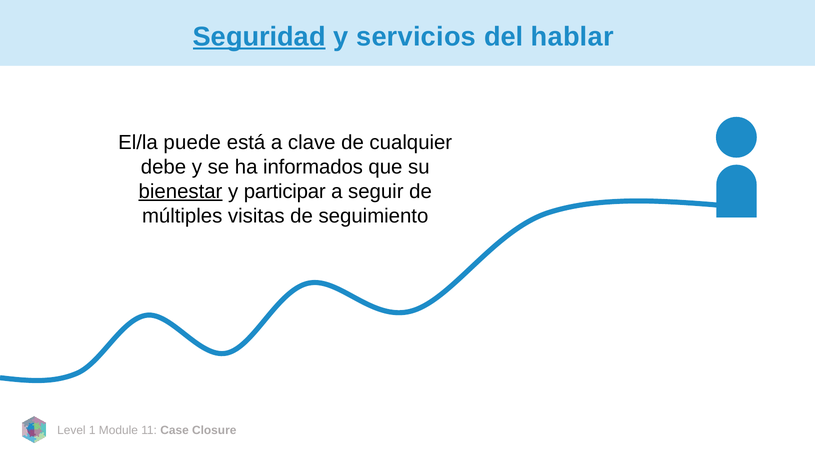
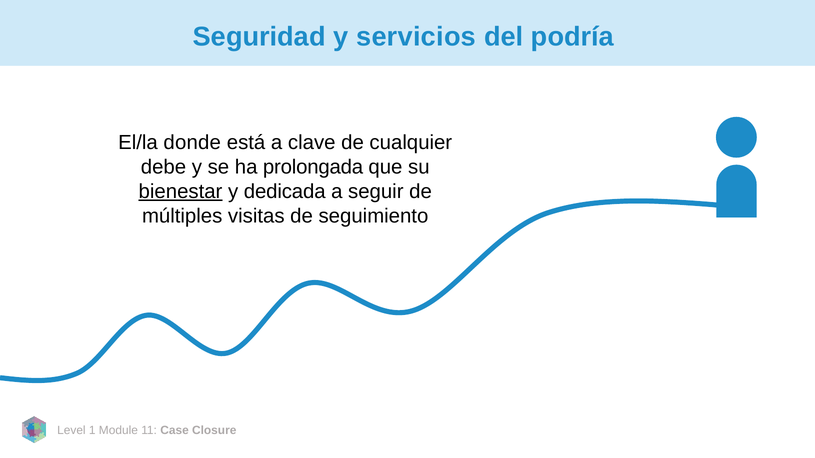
Seguridad underline: present -> none (259, 37)
hablar: hablar -> podría (572, 37)
puede: puede -> donde (192, 143)
informados: informados -> prolongada (313, 167)
participar: participar -> dedicada (285, 192)
